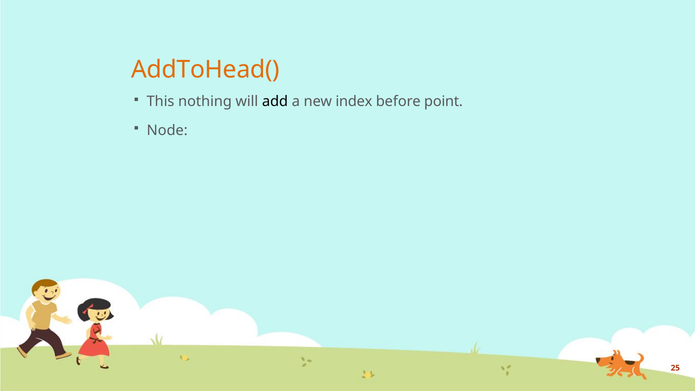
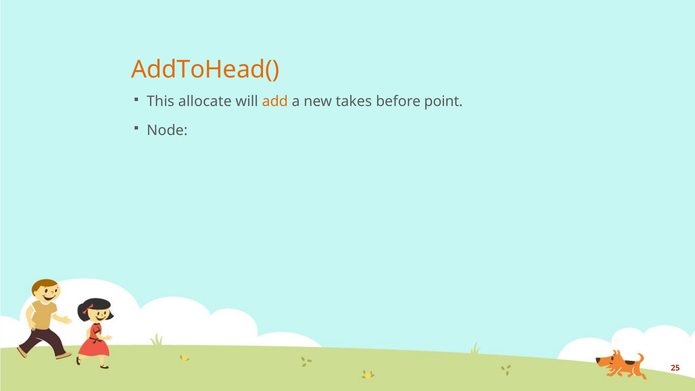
nothing: nothing -> allocate (205, 102)
add colour: black -> orange (275, 102)
index: index -> takes (354, 102)
